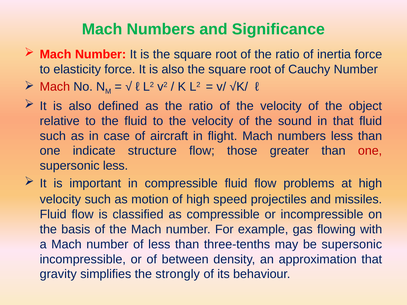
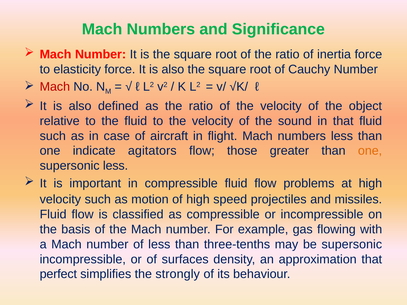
structure: structure -> agitators (152, 151)
one colour: red -> orange (370, 151)
between: between -> surfaces (185, 259)
gravity: gravity -> perfect (58, 274)
